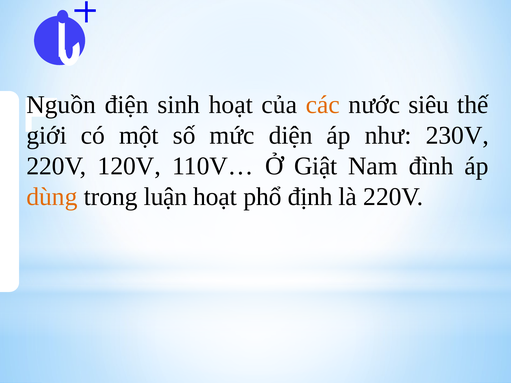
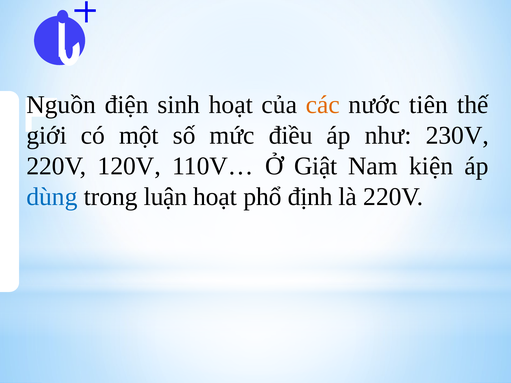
siêu: siêu -> tiên (429, 105)
diện: diện -> điều (291, 135)
đình: đình -> kiện (431, 166)
dùng colour: orange -> blue (52, 197)
